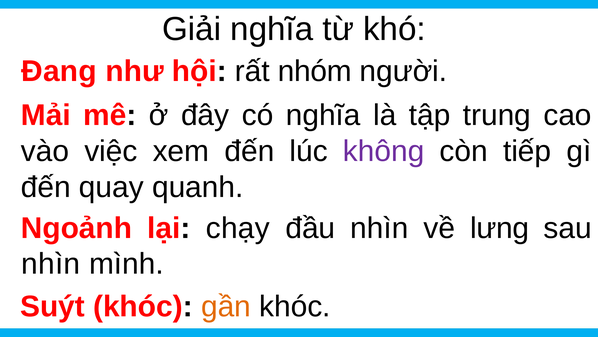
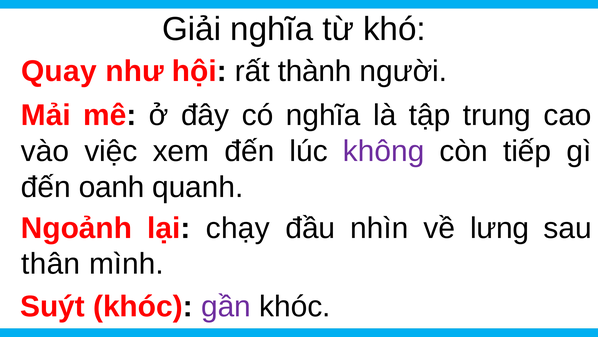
Đang: Đang -> Quay (59, 71)
nhóm: nhóm -> thành (315, 71)
quay: quay -> oanh (112, 187)
nhìn: nhìn -> thân (51, 264)
gần colour: orange -> purple (226, 306)
